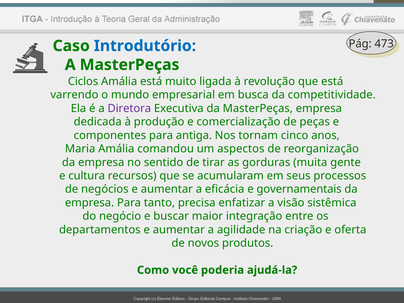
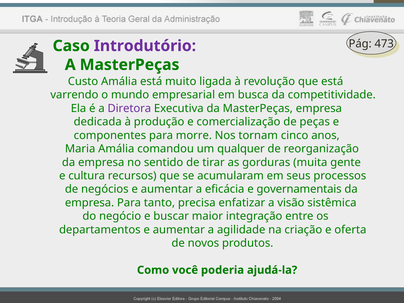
Introdutório colour: blue -> purple (145, 46)
Ciclos: Ciclos -> Custo (83, 81)
antiga: antiga -> morre (194, 135)
aspectos: aspectos -> qualquer (241, 149)
